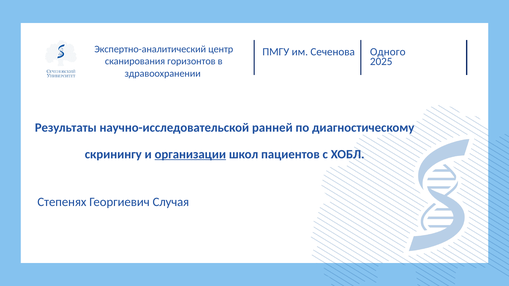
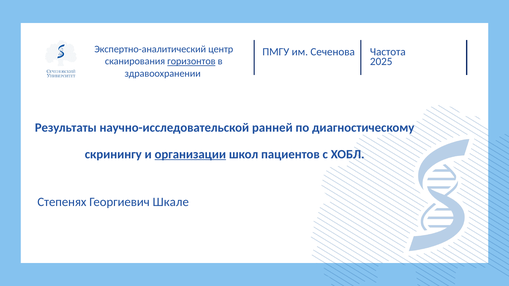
Одного: Одного -> Частота (388, 52)
горизонтов underline: none -> present (191, 61)
Случая: Случая -> Шкале (171, 202)
